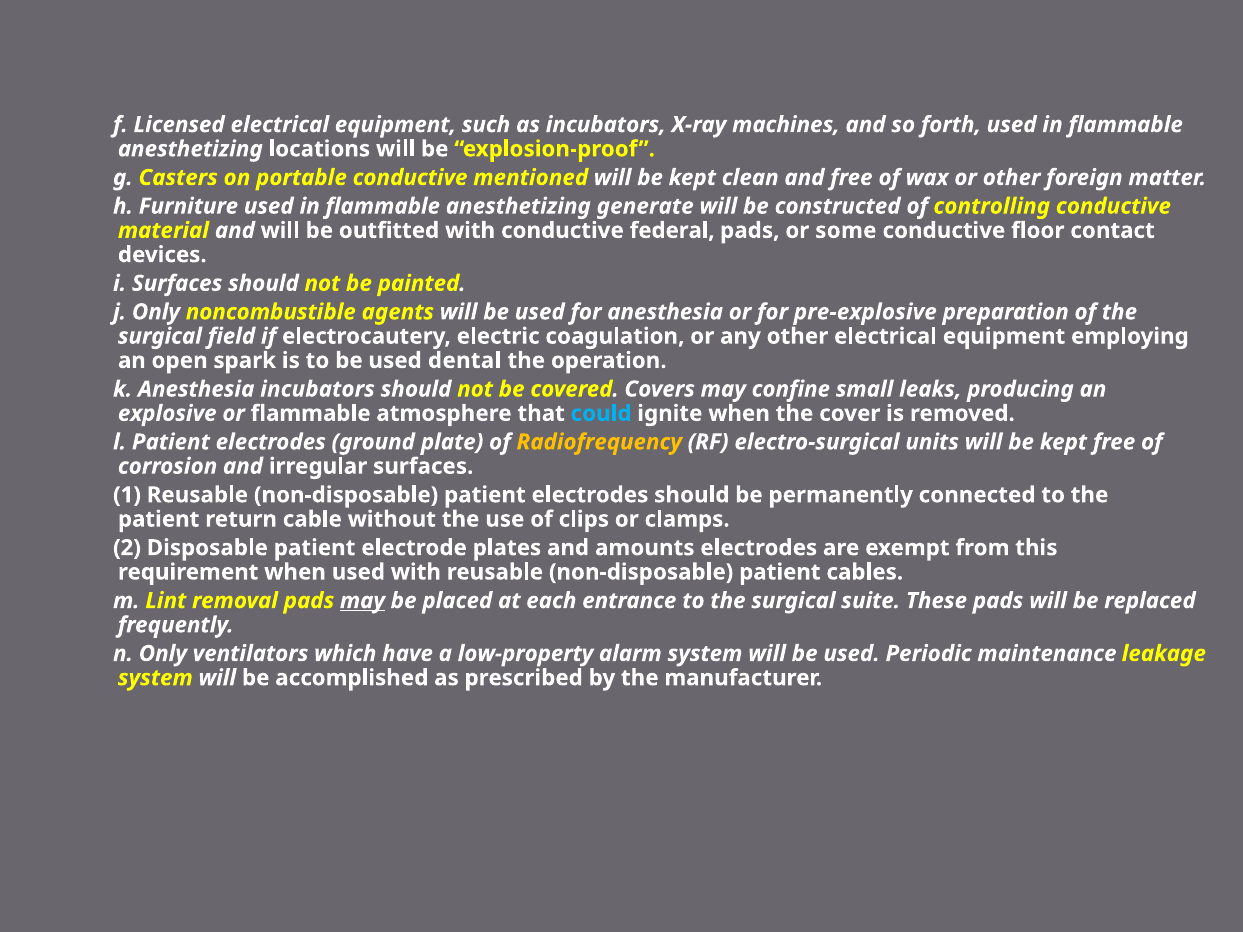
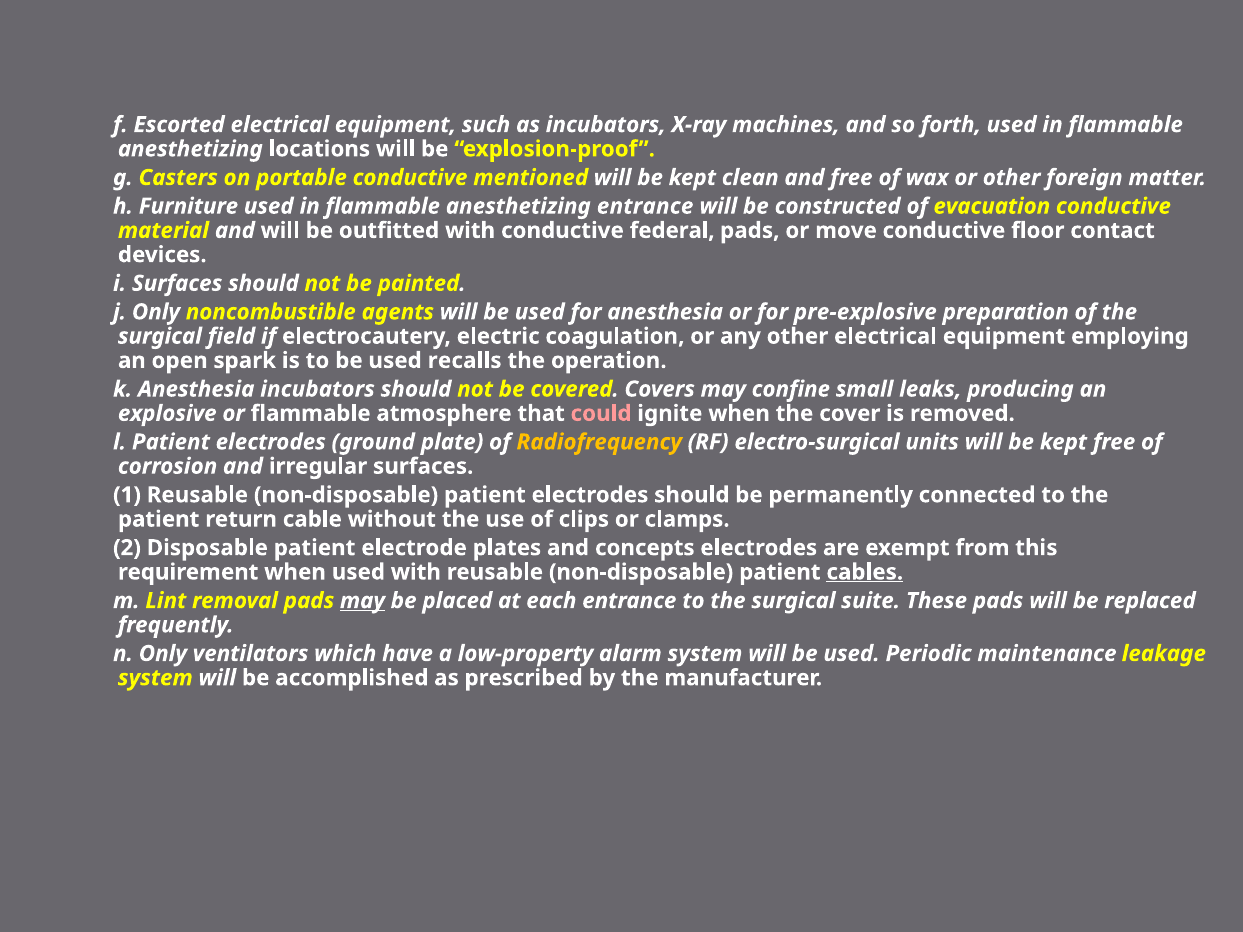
Licensed: Licensed -> Escorted (179, 125)
anesthetizing generate: generate -> entrance (645, 206)
controlling: controlling -> evacuation (992, 206)
some: some -> move (846, 231)
dental: dental -> recalls (465, 361)
could colour: light blue -> pink (601, 414)
amounts: amounts -> concepts (645, 548)
cables underline: none -> present (865, 572)
